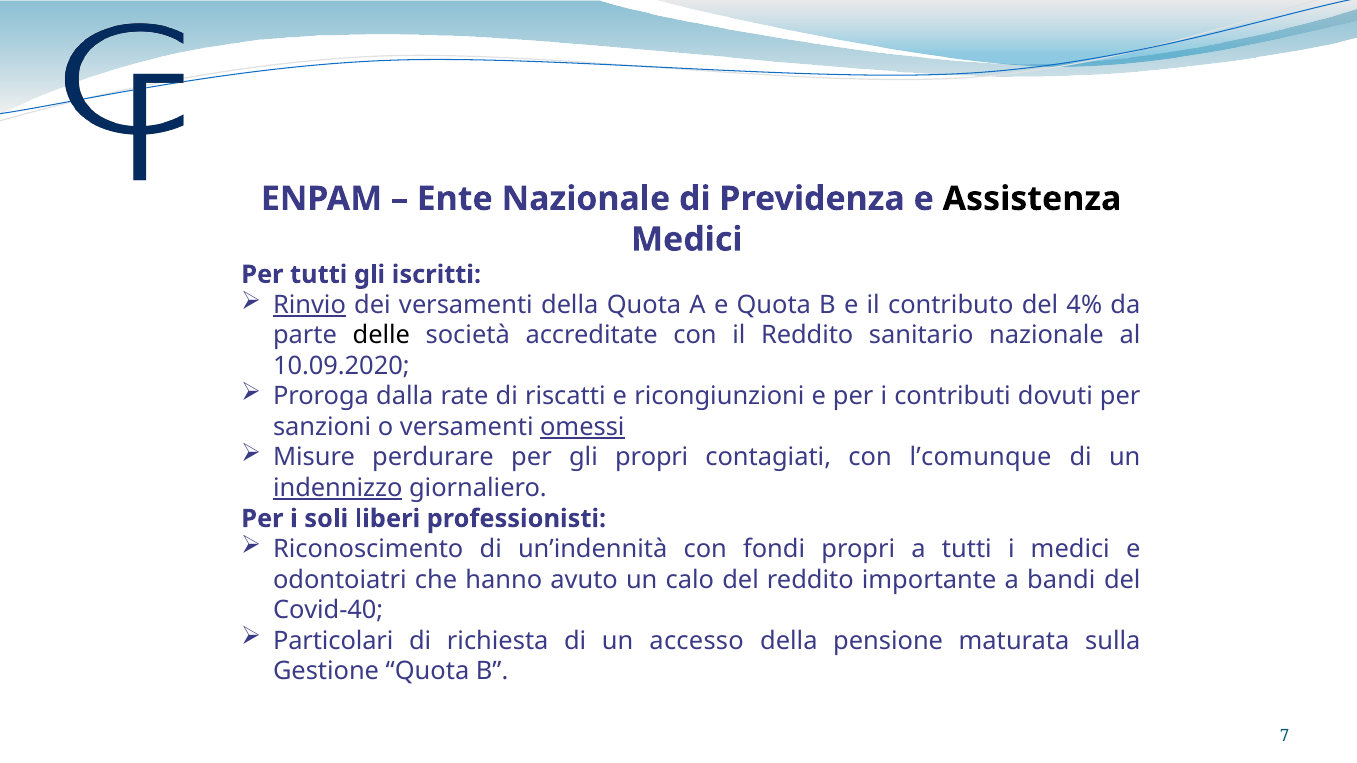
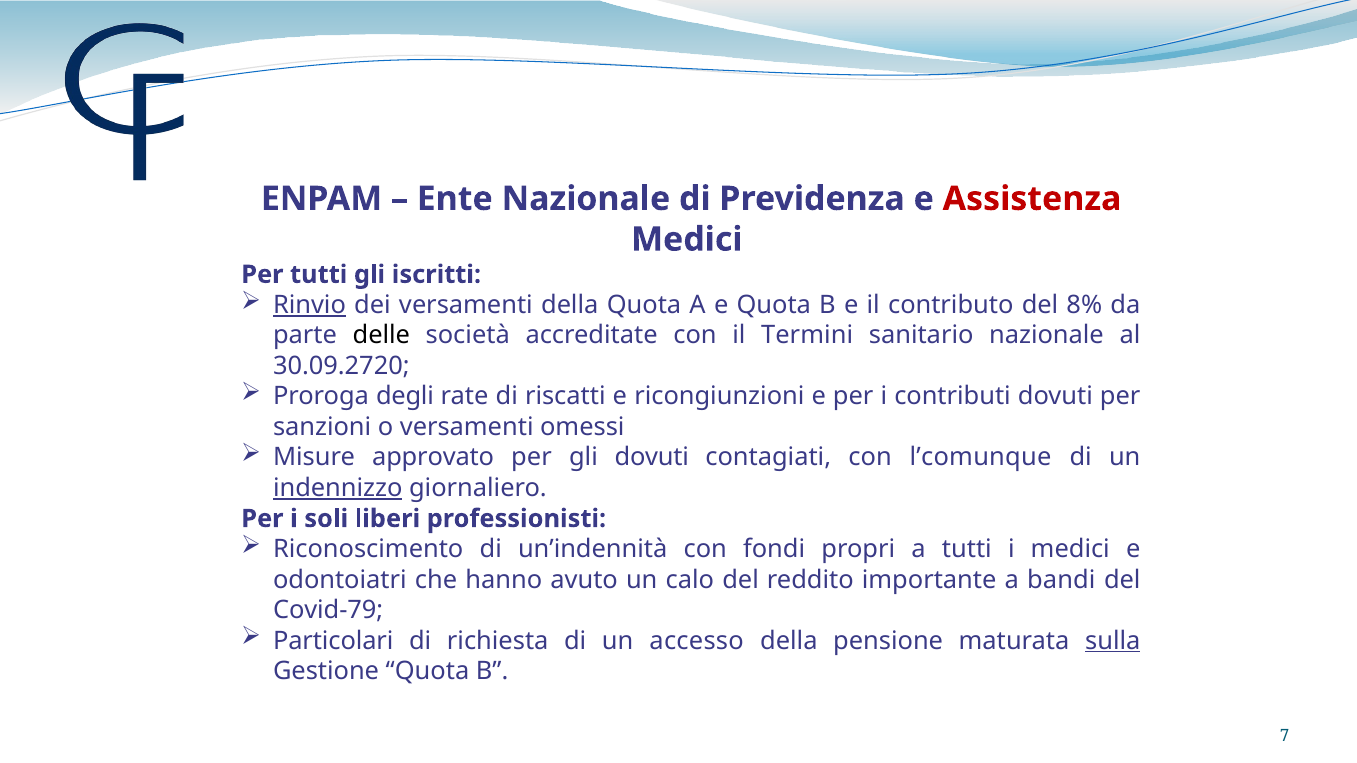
Assistenza colour: black -> red (1032, 199)
4%: 4% -> 8% (1084, 305)
il Reddito: Reddito -> Termini (807, 336)
10.09.2020: 10.09.2020 -> 30.09.2720 (341, 366)
dalla: dalla -> degli (405, 397)
omessi underline: present -> none (582, 427)
perdurare: perdurare -> approvato (433, 458)
gli propri: propri -> dovuti (652, 458)
Covid-40: Covid-40 -> Covid-79 (328, 610)
sulla underline: none -> present (1113, 641)
